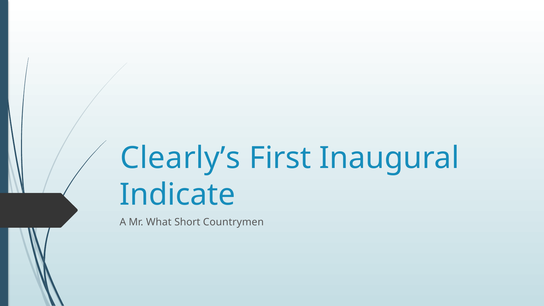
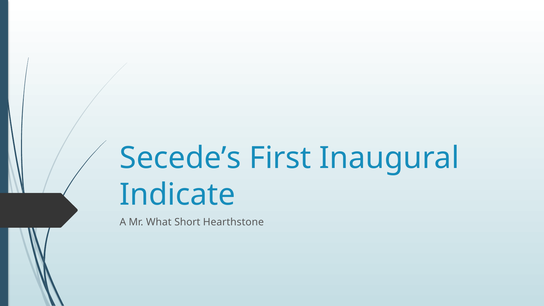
Clearly’s: Clearly’s -> Secede’s (180, 158)
Countrymen: Countrymen -> Hearthstone (233, 222)
